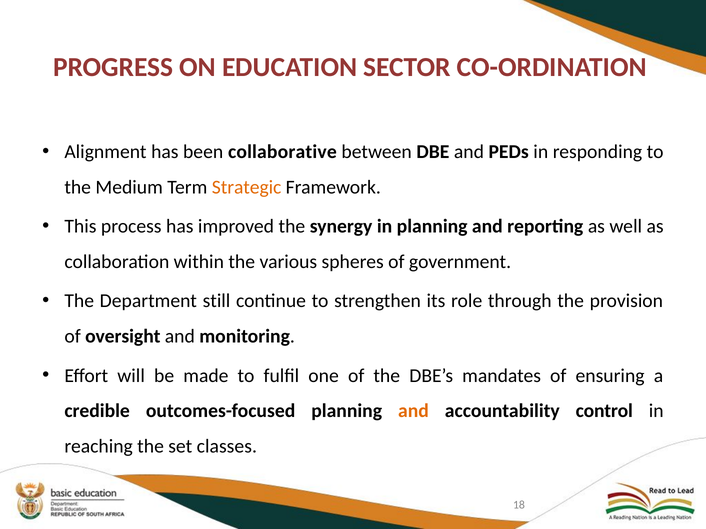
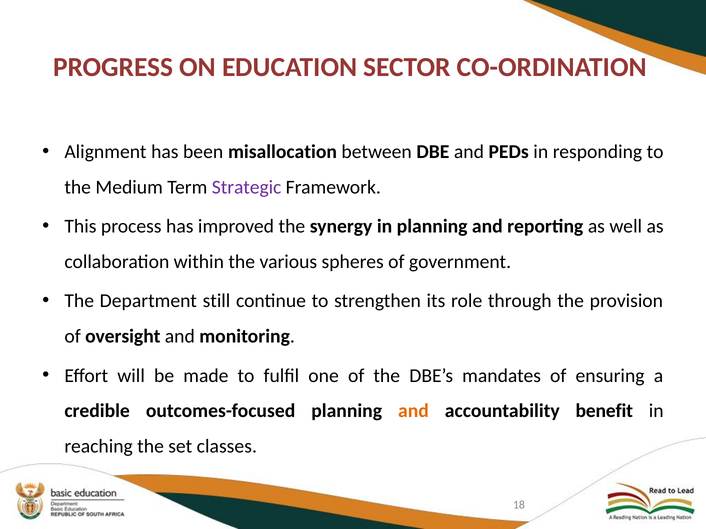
collaborative: collaborative -> misallocation (282, 152)
Strategic colour: orange -> purple (247, 187)
control: control -> benefit (604, 411)
